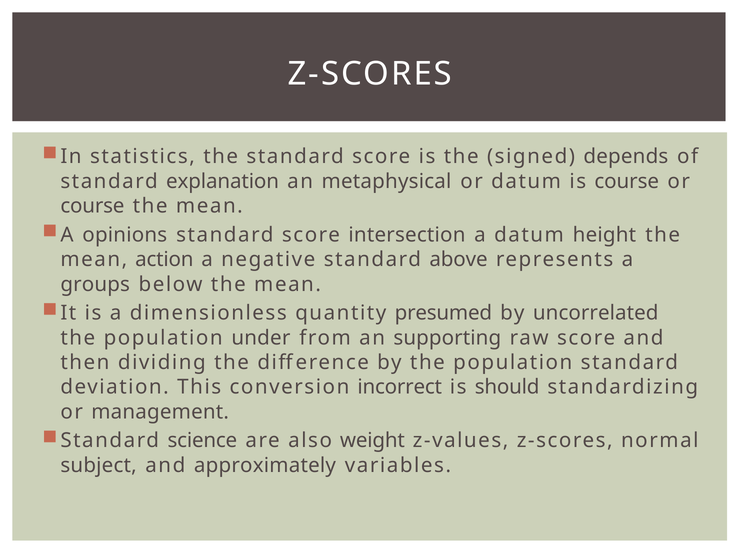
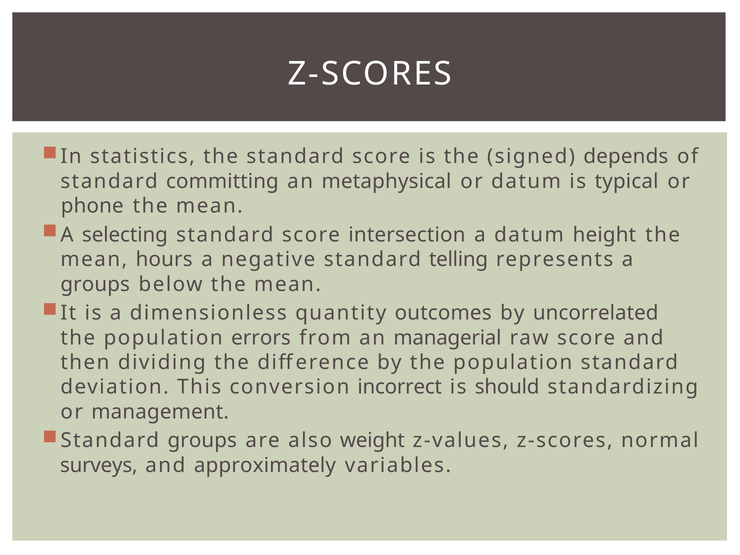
explanation: explanation -> committing (222, 181)
is course: course -> typical (627, 181)
course: course -> phone (92, 206)
opinions: opinions -> selecting (125, 235)
action: action -> hours (164, 260)
above: above -> telling (459, 260)
presumed: presumed -> outcomes (443, 313)
under: under -> errors (261, 338)
supporting: supporting -> managerial (447, 338)
Standard science: science -> groups (202, 441)
subject: subject -> surveys (99, 465)
